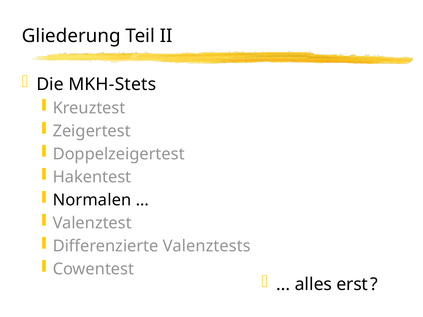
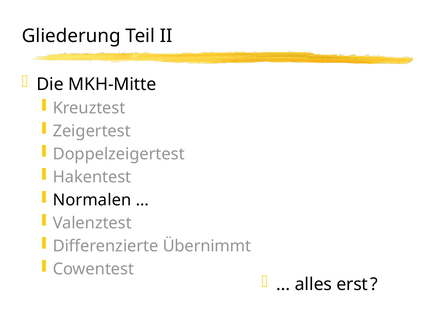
MKH-Stets: MKH-Stets -> MKH-Mitte (112, 84)
Valenztests: Valenztests -> Übernimmt (207, 246)
